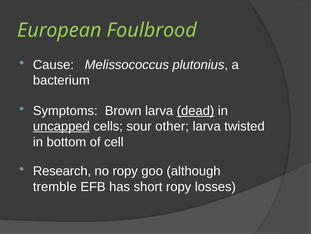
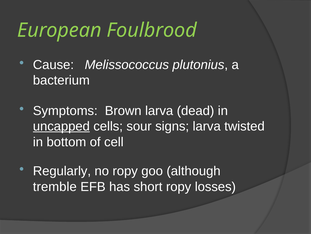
dead underline: present -> none (195, 110)
other: other -> signs (172, 126)
Research: Research -> Regularly (62, 171)
